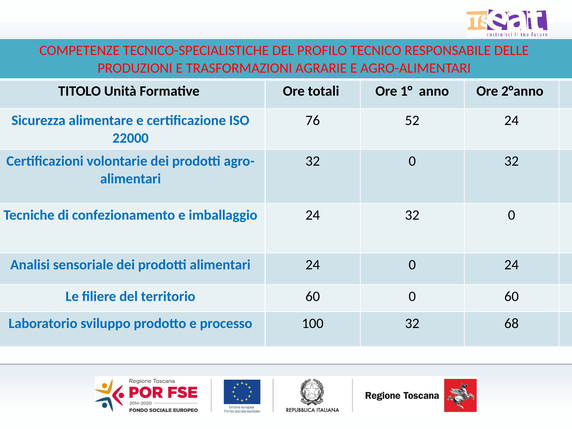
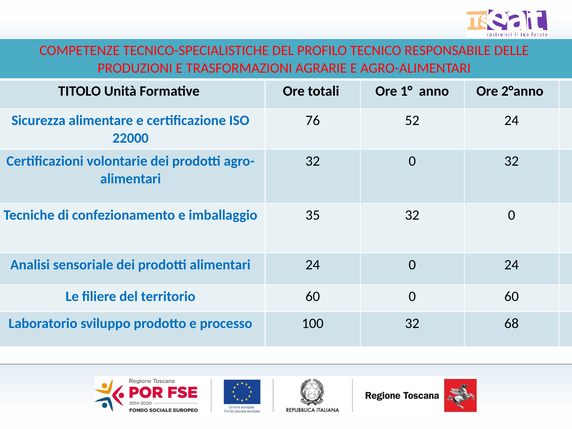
imballaggio 24: 24 -> 35 (313, 215)
